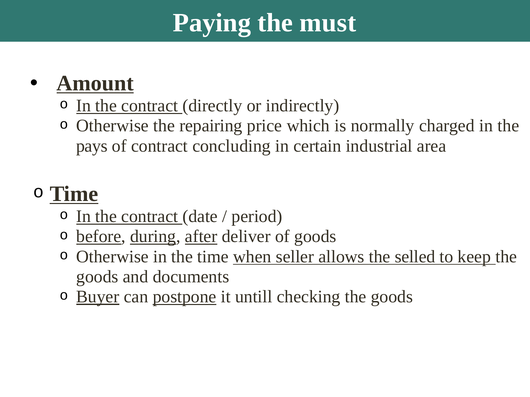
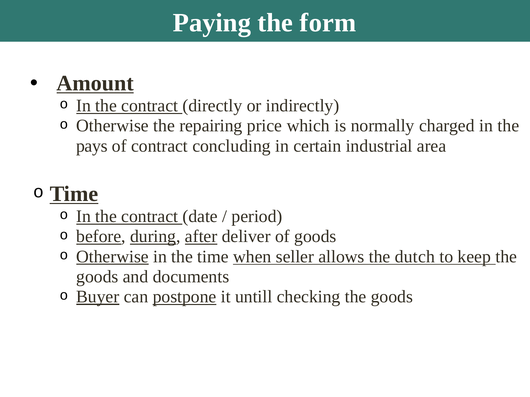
must: must -> form (328, 23)
Otherwise underline: none -> present (112, 257)
selled: selled -> dutch (415, 257)
